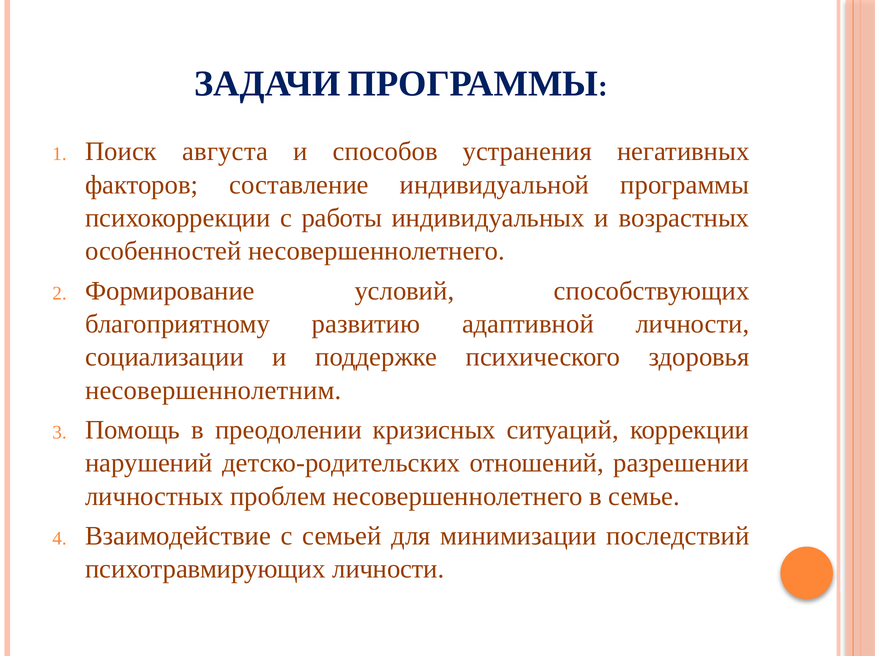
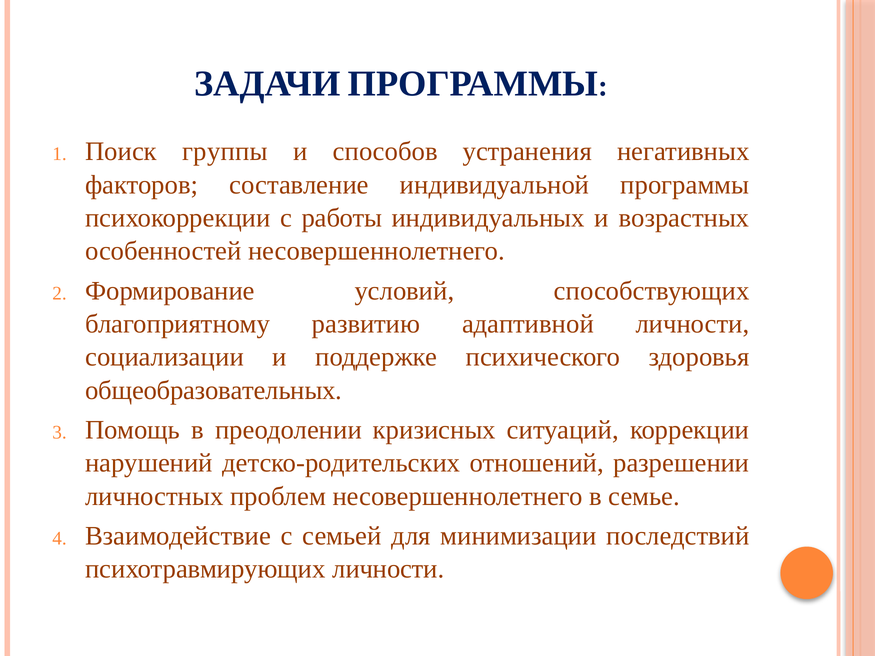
августа: августа -> группы (225, 152)
несовершеннолетним: несовершеннолетним -> общеобразовательных (214, 390)
